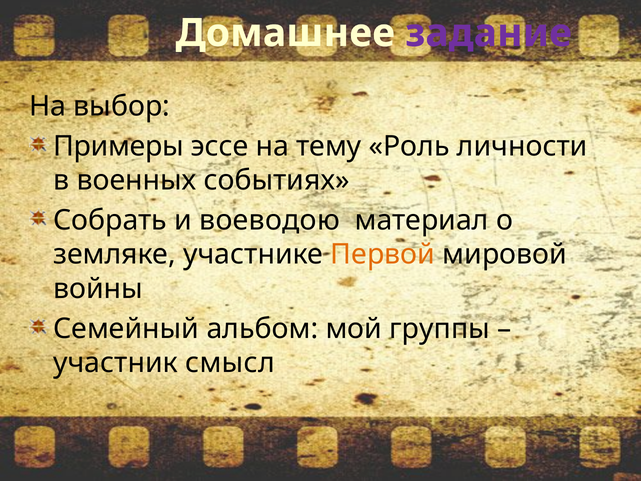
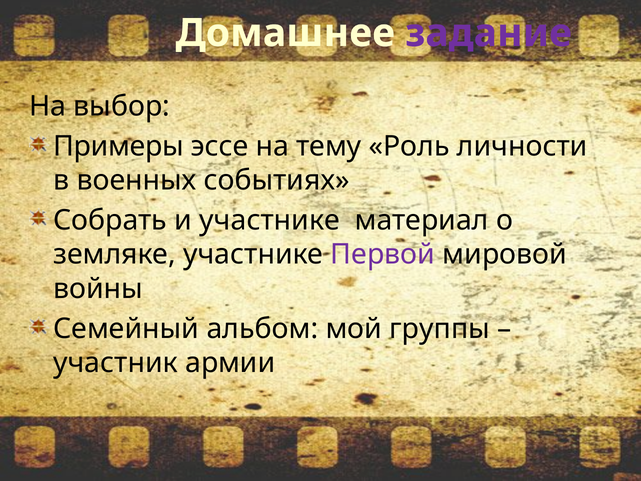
и воеводою: воеводою -> участнике (270, 220)
Первой colour: orange -> purple (383, 254)
смысл: смысл -> армии (230, 363)
